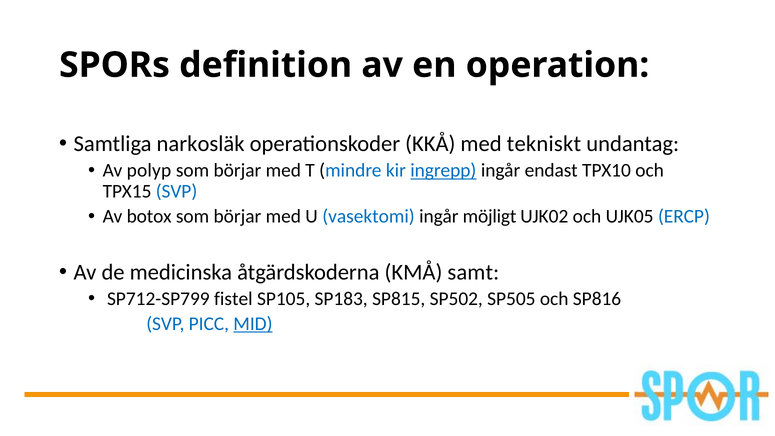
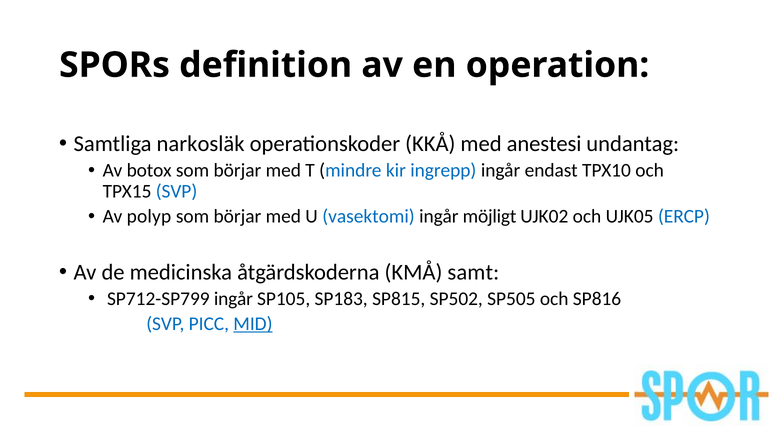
tekniskt: tekniskt -> anestesi (544, 144)
polyp: polyp -> botox (149, 171)
ingrepp underline: present -> none (443, 171)
botox: botox -> polyp (149, 216)
SP712-SP799 fistel: fistel -> ingår (233, 299)
